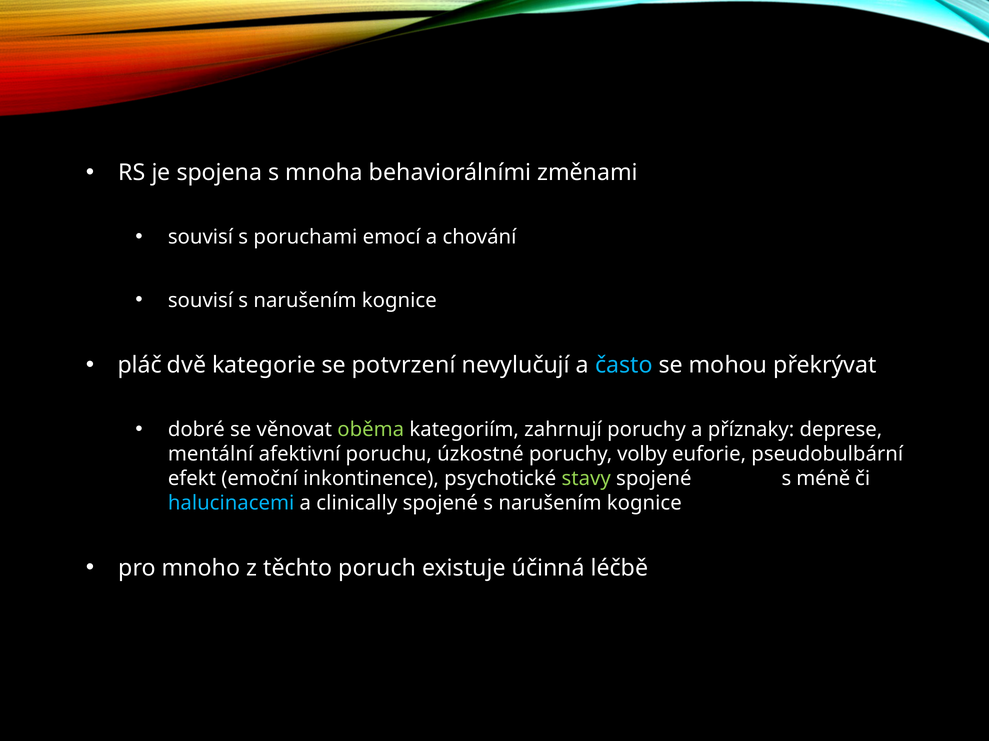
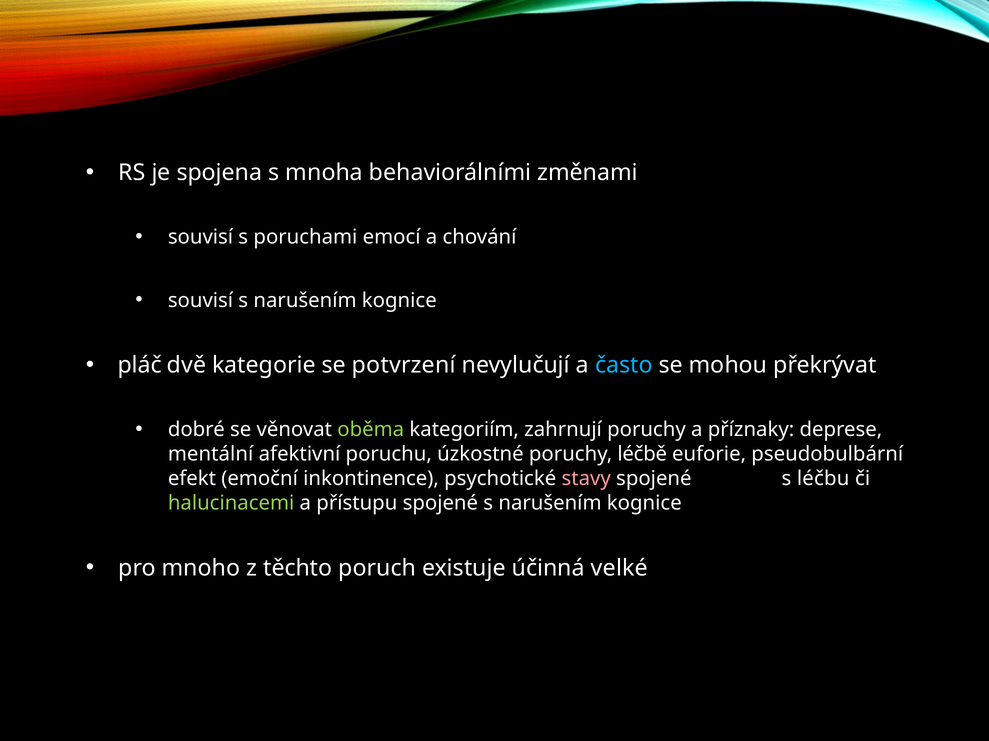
volby: volby -> léčbě (642, 455)
stavy colour: light green -> pink (586, 479)
méně: méně -> léčbu (823, 479)
halucinacemi colour: light blue -> light green (231, 504)
clinically: clinically -> přístupu (357, 504)
léčbě: léčbě -> velké (619, 569)
